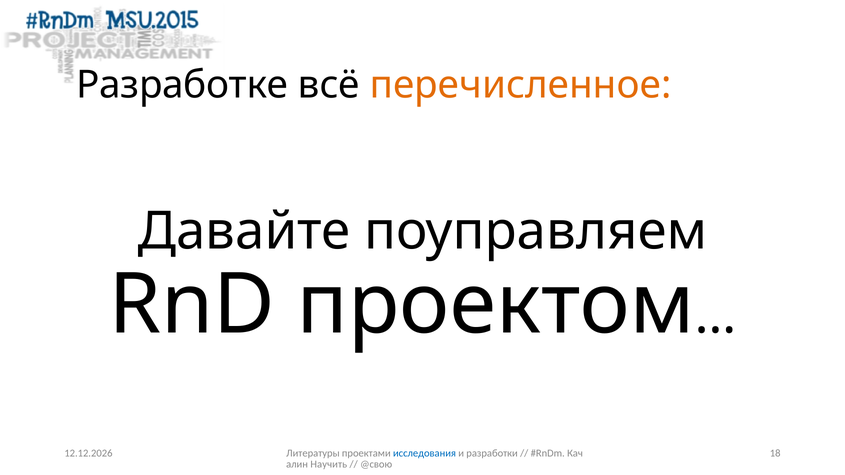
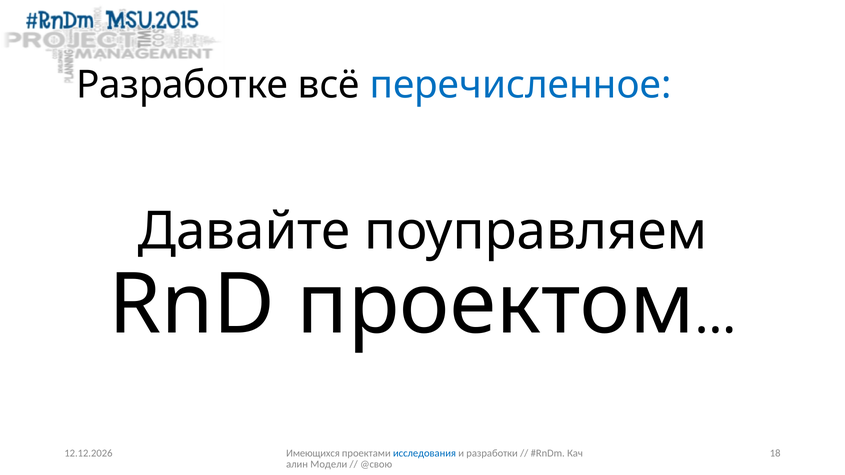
перечисленное colour: orange -> blue (521, 85)
Литературы: Литературы -> Имеющихся (313, 454)
Научить: Научить -> Модели (329, 464)
